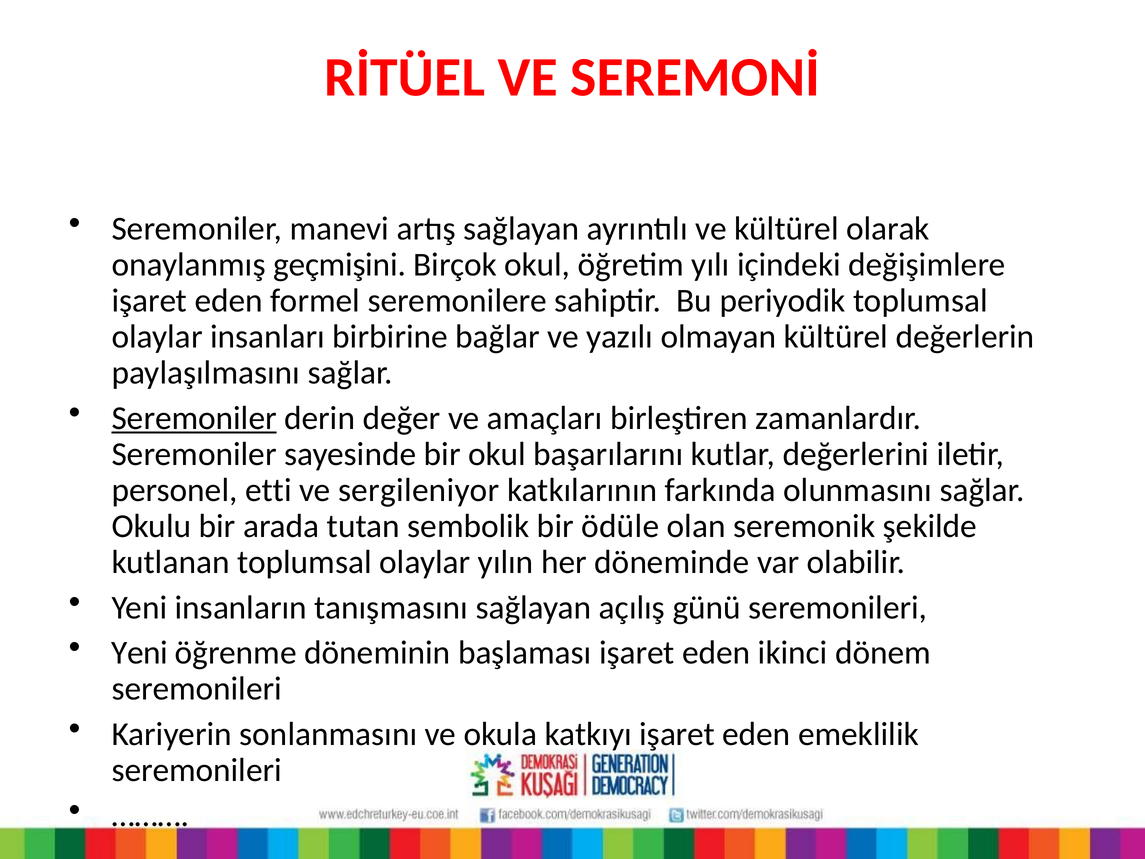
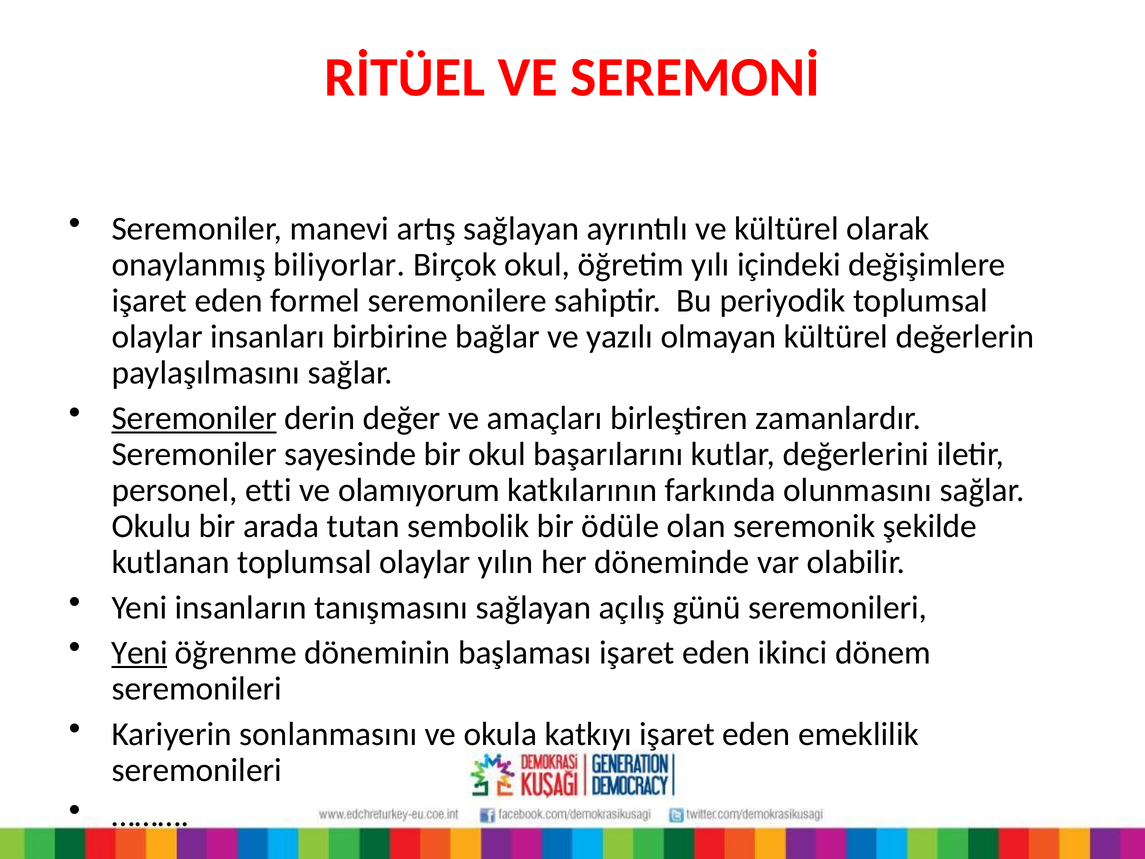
geçmişini: geçmişini -> biliyorlar (339, 265)
sergileniyor: sergileniyor -> olamıyorum (419, 490)
Yeni underline: none -> present (140, 653)
